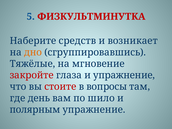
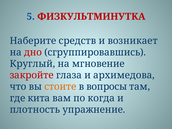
дно colour: orange -> red (33, 52)
Тяжёлые: Тяжёлые -> Круглый (32, 64)
и упражнение: упражнение -> архимедова (124, 75)
стоите colour: red -> orange (60, 87)
день: день -> кита (39, 98)
шило: шило -> когда (101, 98)
полярным: полярным -> плотность (35, 110)
